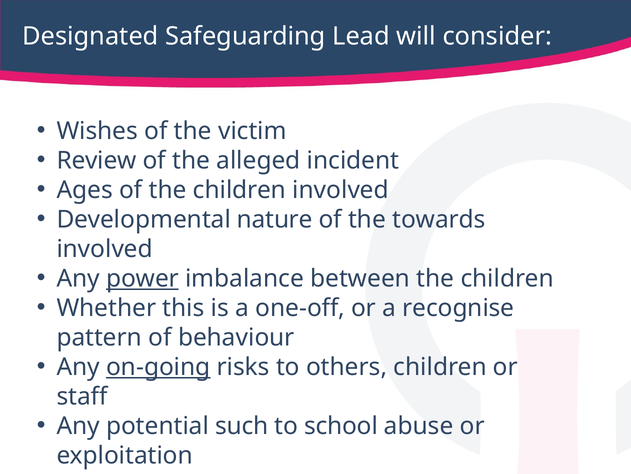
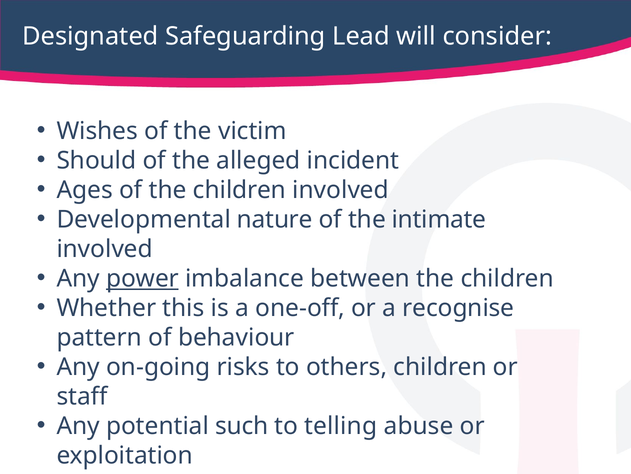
Review: Review -> Should (96, 160)
towards: towards -> intimate (439, 219)
on-going underline: present -> none (158, 367)
school: school -> telling (341, 426)
